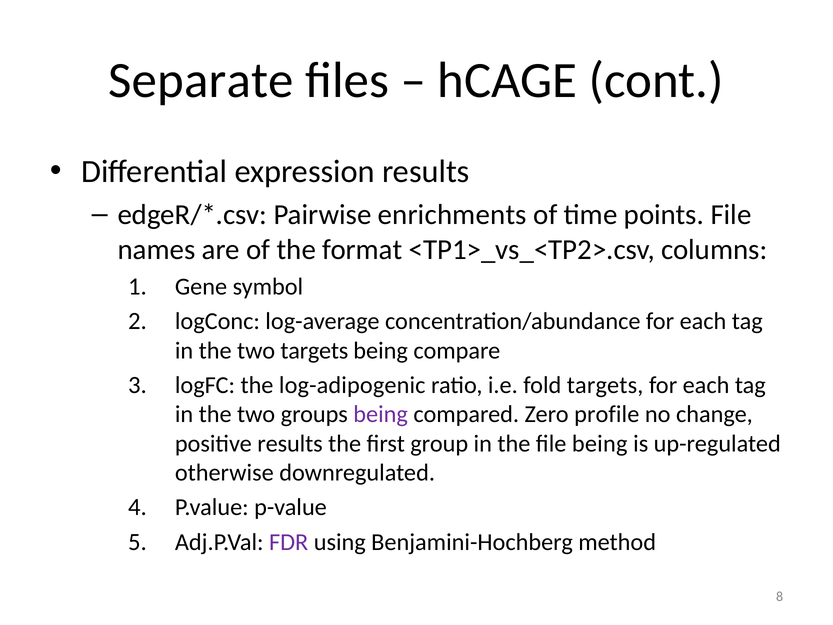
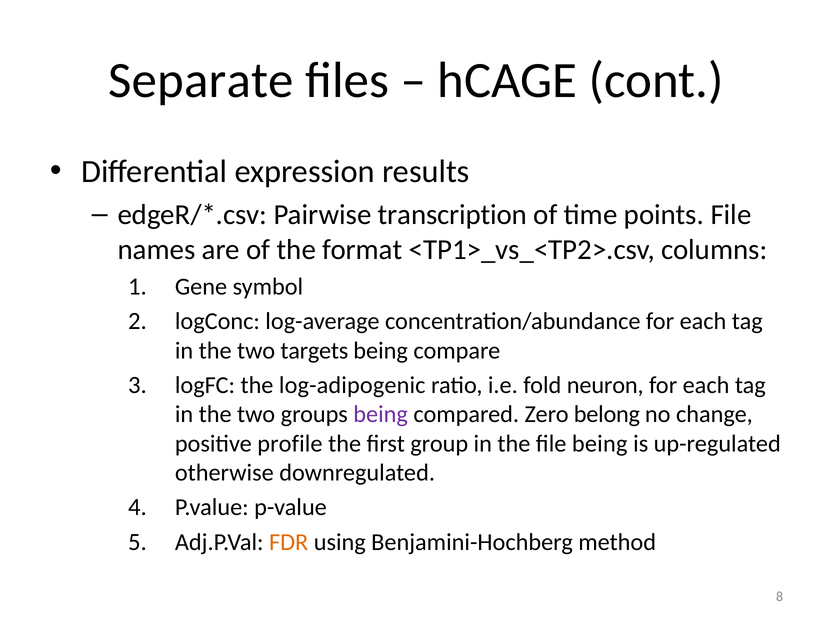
enrichments: enrichments -> transcription (452, 215)
fold targets: targets -> neuron (605, 385)
profile: profile -> belong (607, 414)
positive results: results -> profile (290, 443)
FDR colour: purple -> orange (289, 542)
